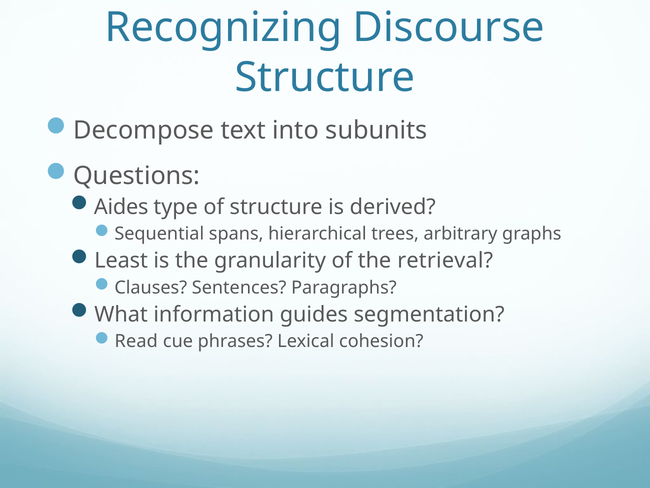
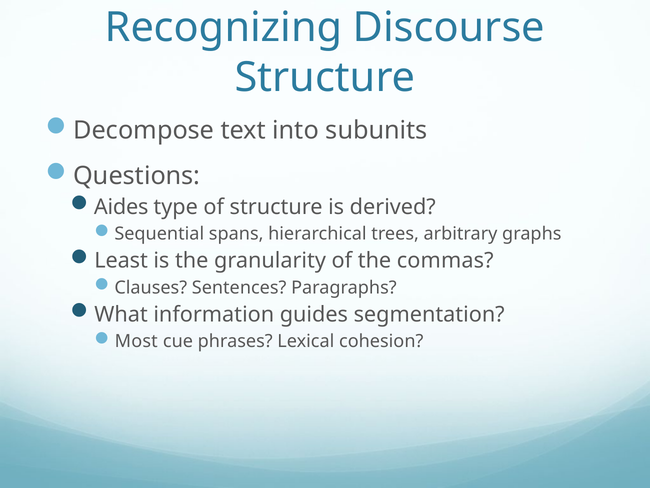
retrieval: retrieval -> commas (445, 260)
Read: Read -> Most (136, 341)
